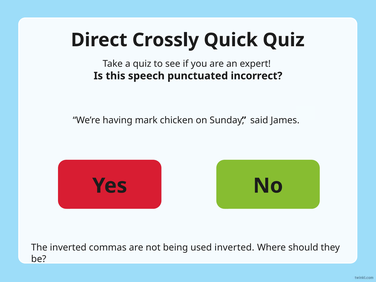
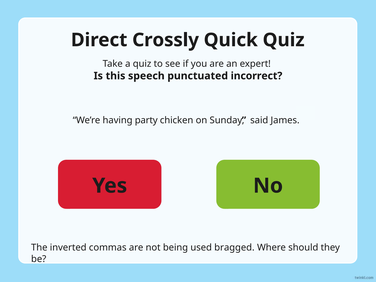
mark: mark -> party (146, 120)
used inverted: inverted -> bragged (234, 248)
